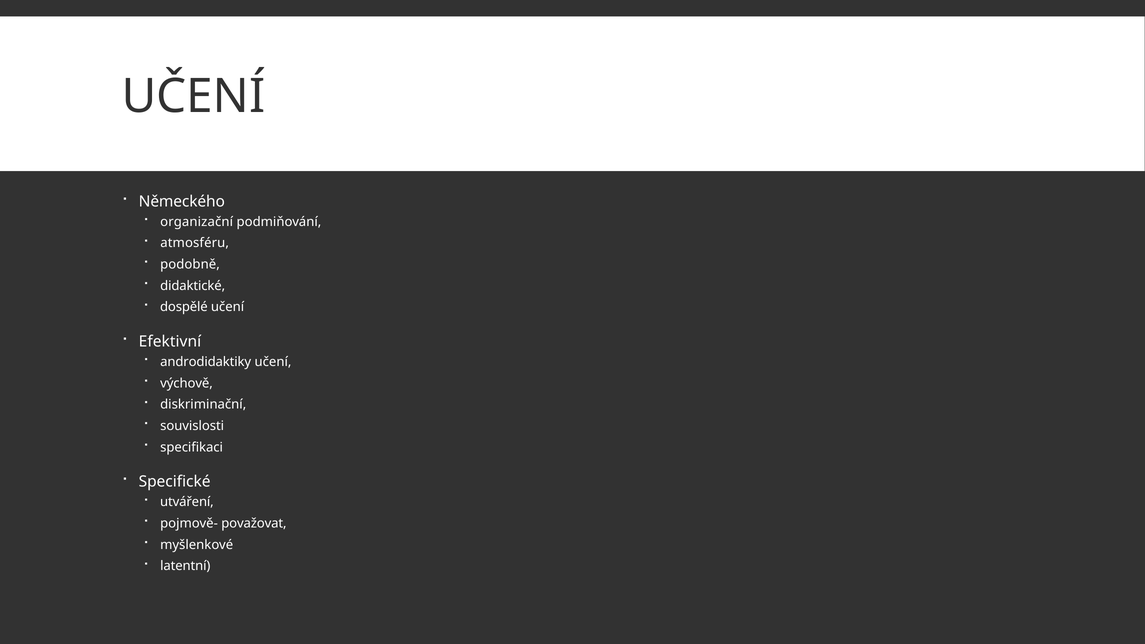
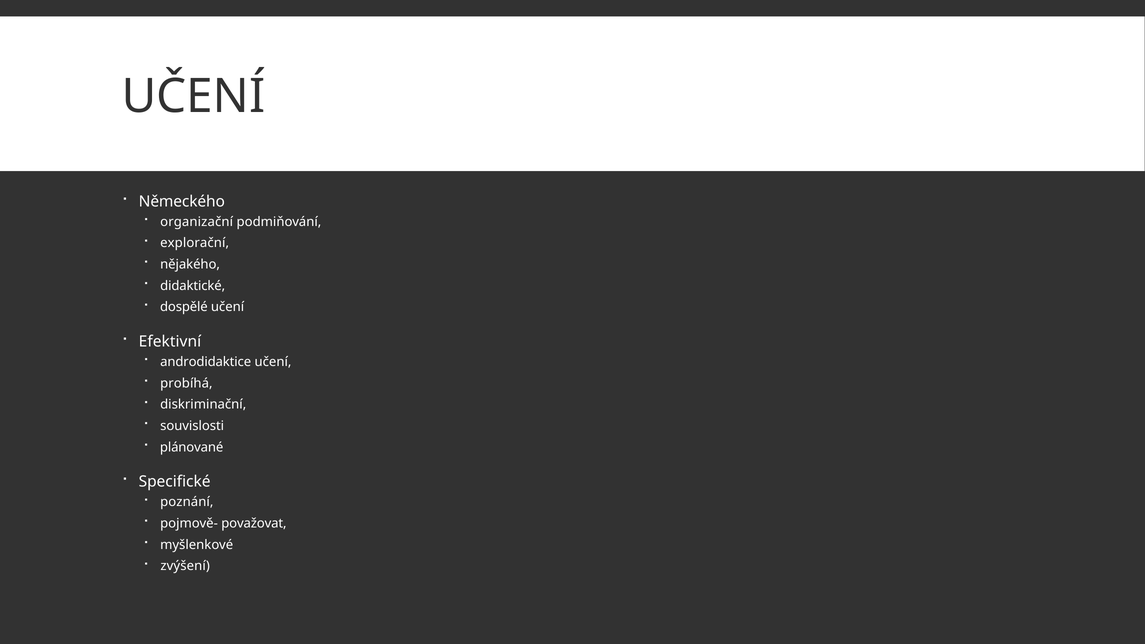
atmosféru: atmosféru -> explorační (195, 243)
podobně: podobně -> nějakého (190, 264)
androdidaktiky: androdidaktiky -> androdidaktice (206, 362)
výchově: výchově -> probíhá (186, 383)
specifikaci: specifikaci -> plánované (192, 447)
utváření: utváření -> poznání (187, 502)
latentní: latentní -> zvýšení (185, 566)
